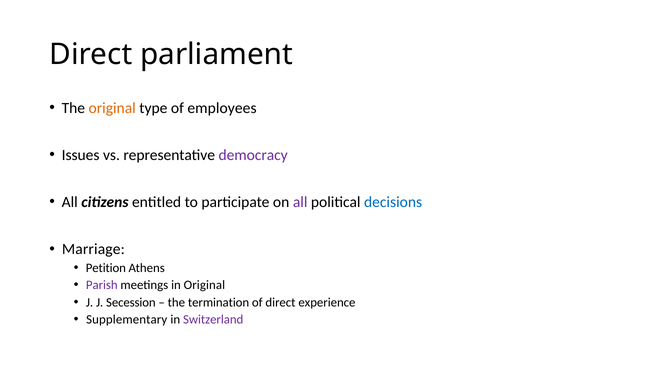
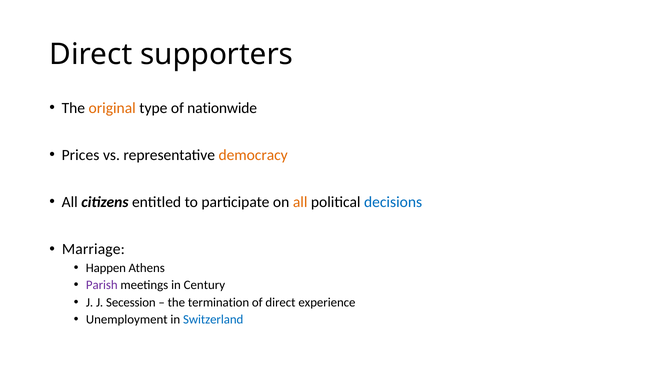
parliament: parliament -> supporters (217, 55)
employees: employees -> nationwide (222, 108)
Issues: Issues -> Prices (81, 155)
democracy colour: purple -> orange (253, 155)
all colour: purple -> orange (300, 202)
Petition: Petition -> Happen (106, 268)
in Original: Original -> Century (204, 285)
Supplementary: Supplementary -> Unemployment (127, 320)
Switzerland colour: purple -> blue (213, 320)
